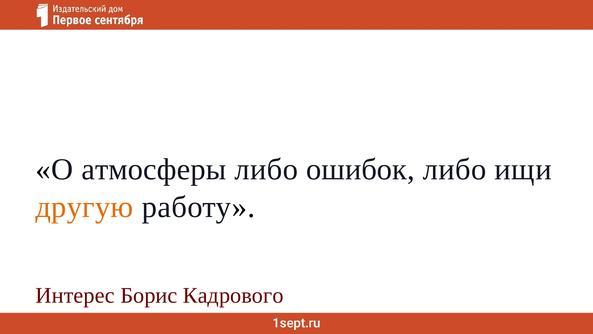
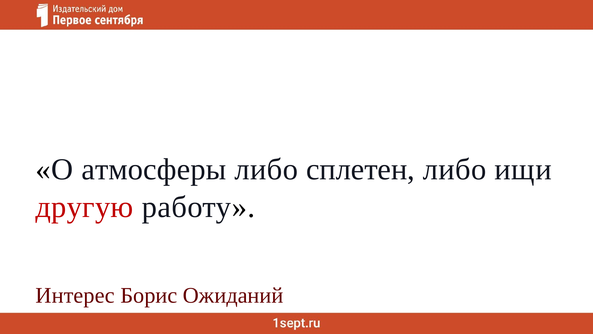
ошибок: ошибок -> сплетен (361, 169)
другую colour: orange -> red (84, 207)
Кадрового: Кадрового -> Ожиданий (233, 295)
